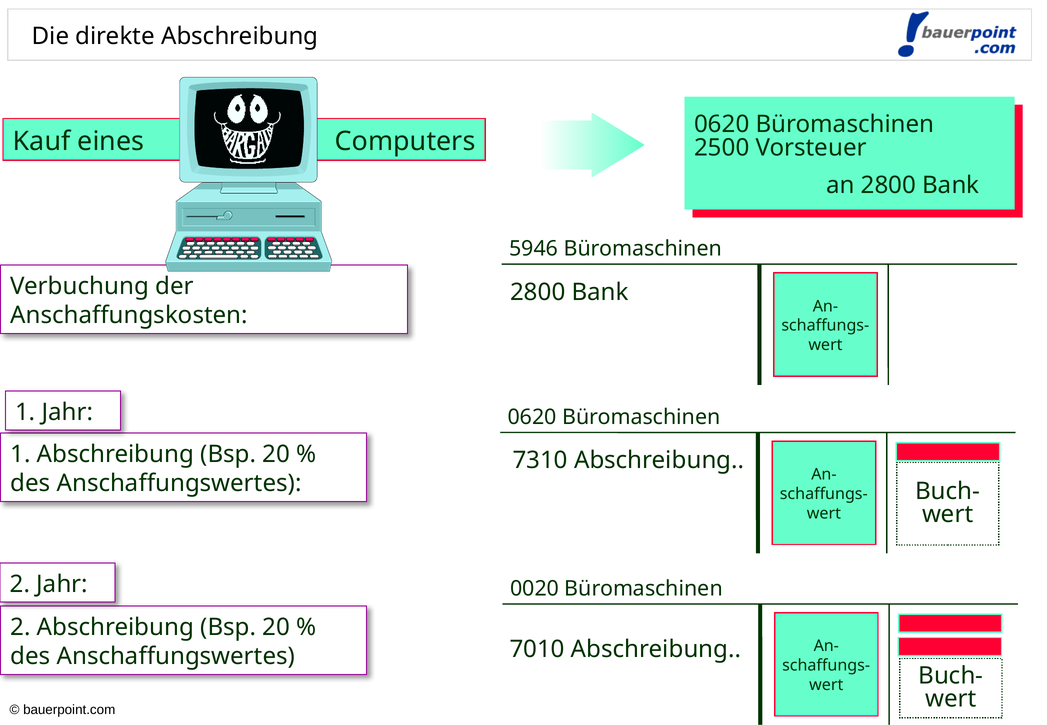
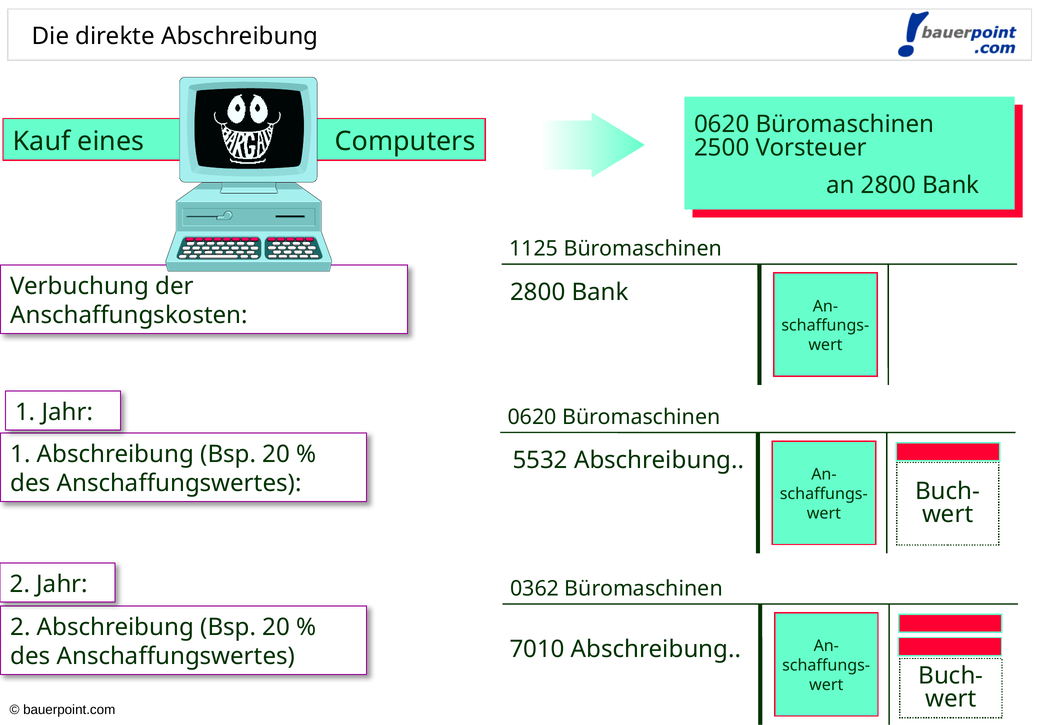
5946: 5946 -> 1125 (534, 249)
7310: 7310 -> 5532 (540, 460)
0020: 0020 -> 0362 (535, 588)
